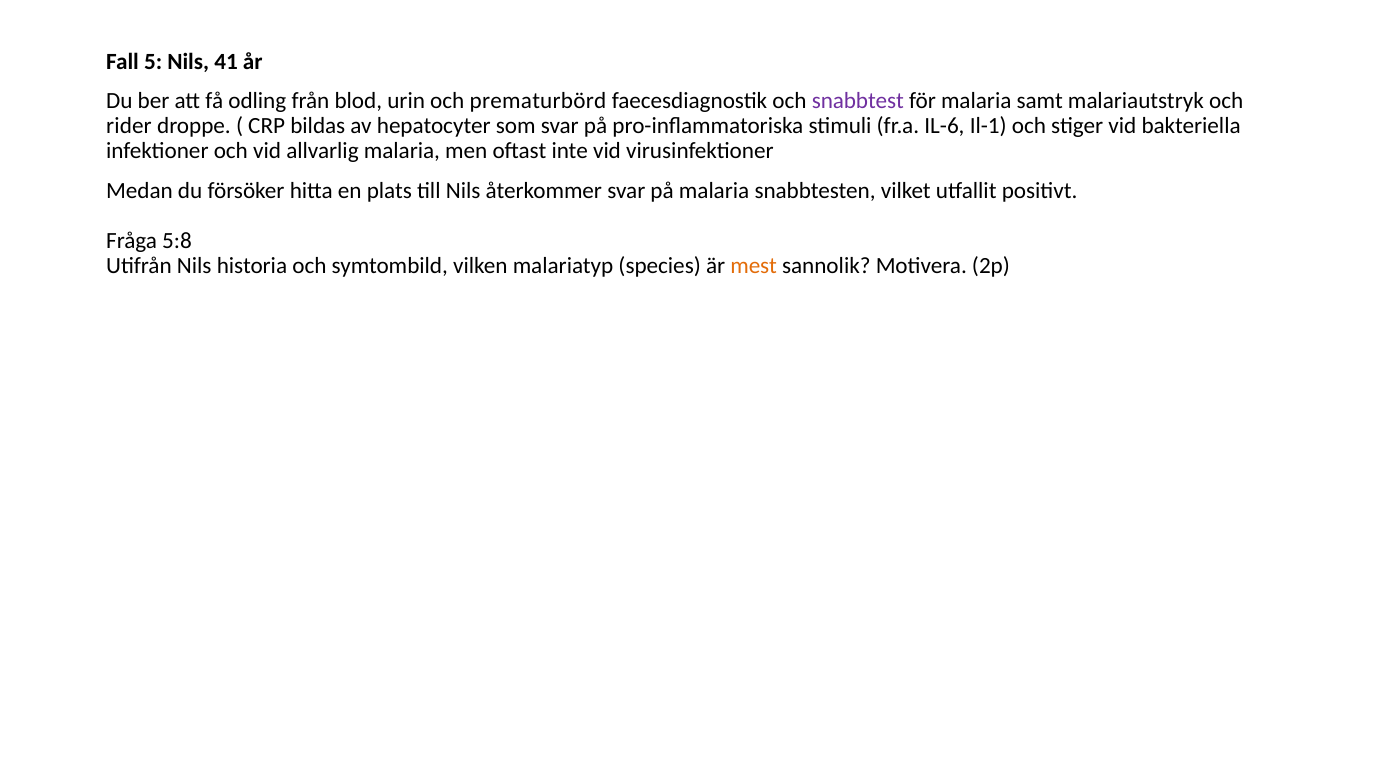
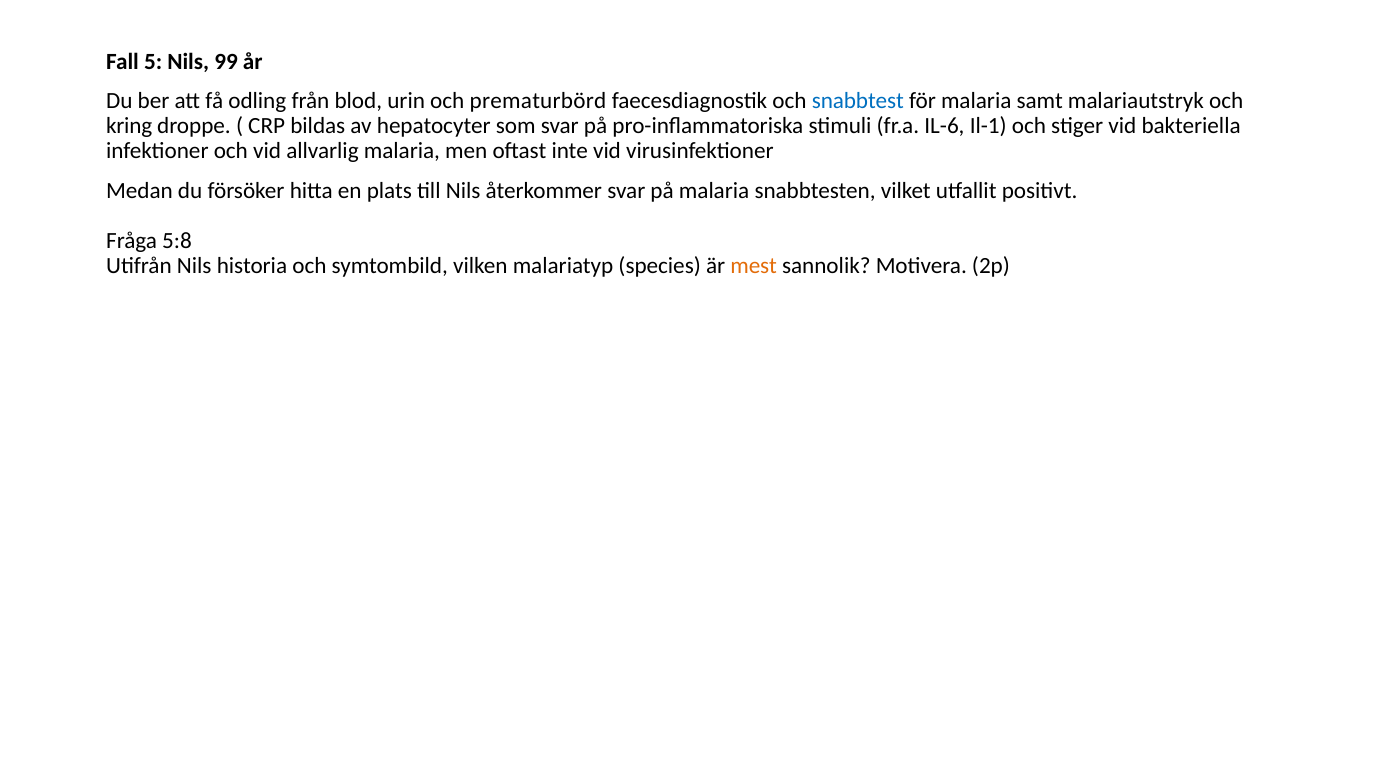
41: 41 -> 99 (226, 62)
snabbtest colour: purple -> blue (858, 101)
rider: rider -> kring (129, 126)
